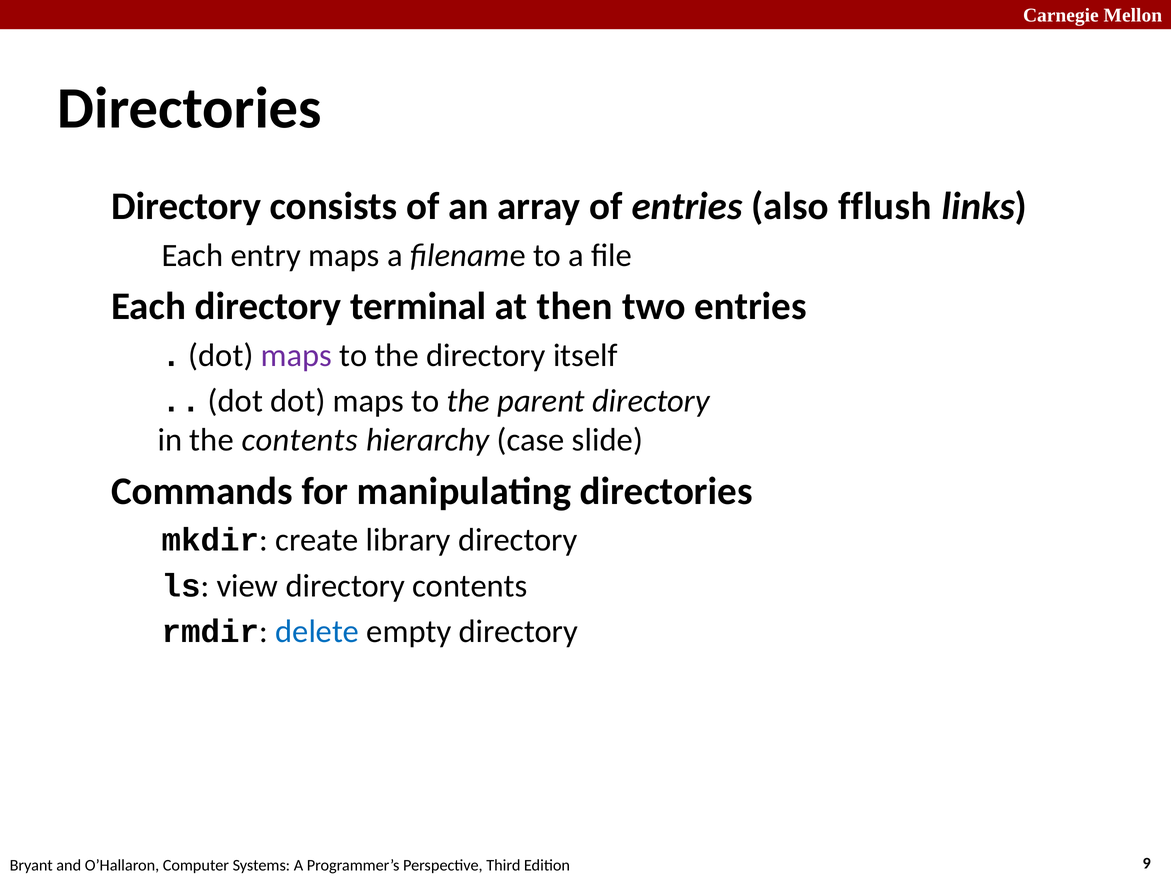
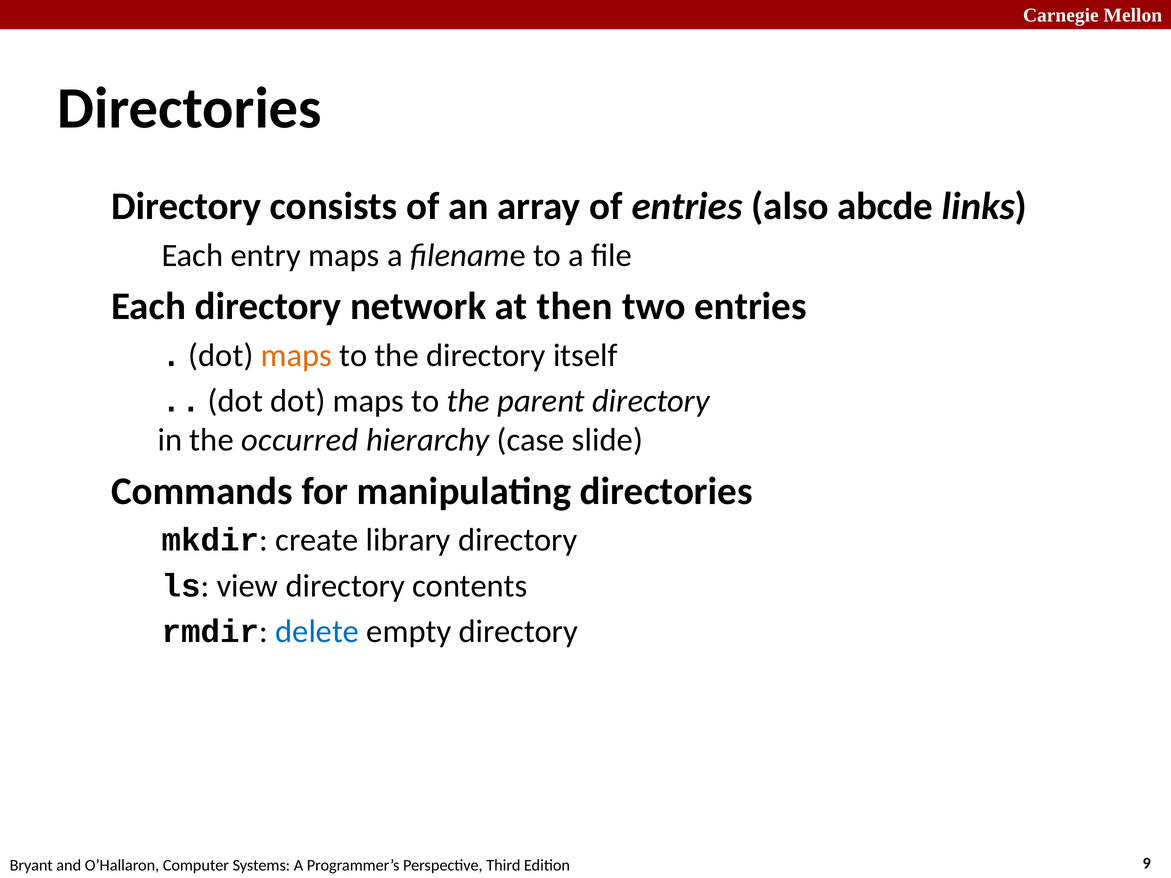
fflush: fflush -> abcde (885, 206)
terminal: terminal -> network (418, 307)
maps colour: purple -> orange (296, 356)
the contents: contents -> occurred (300, 440)
